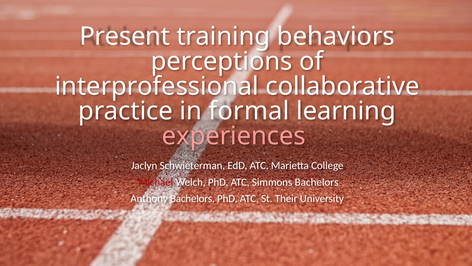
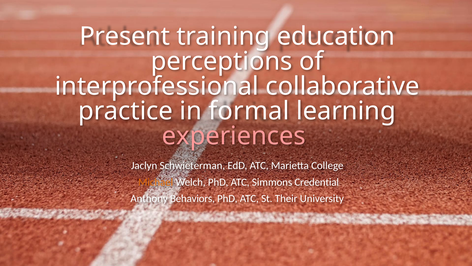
behaviors: behaviors -> education (336, 36)
Michael colour: red -> orange (156, 182)
Simmons Bachelors: Bachelors -> Credential (317, 182)
Anthony Bachelors: Bachelors -> Behaviors (192, 198)
